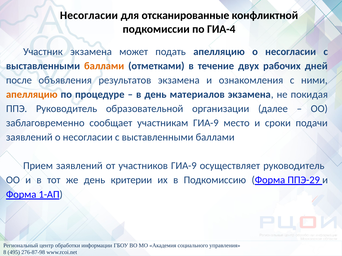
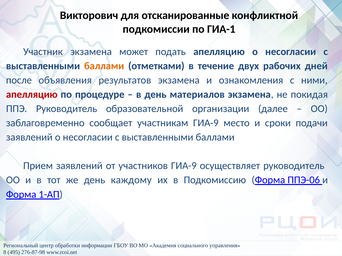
Несогласии: Несогласии -> Викторович (89, 15)
ГИА-4: ГИА-4 -> ГИА-1 (221, 29)
апелляцию colour: orange -> red (32, 95)
критерии: критерии -> каждому (131, 180)
ППЭ-29: ППЭ-29 -> ППЭ-06 (304, 180)
